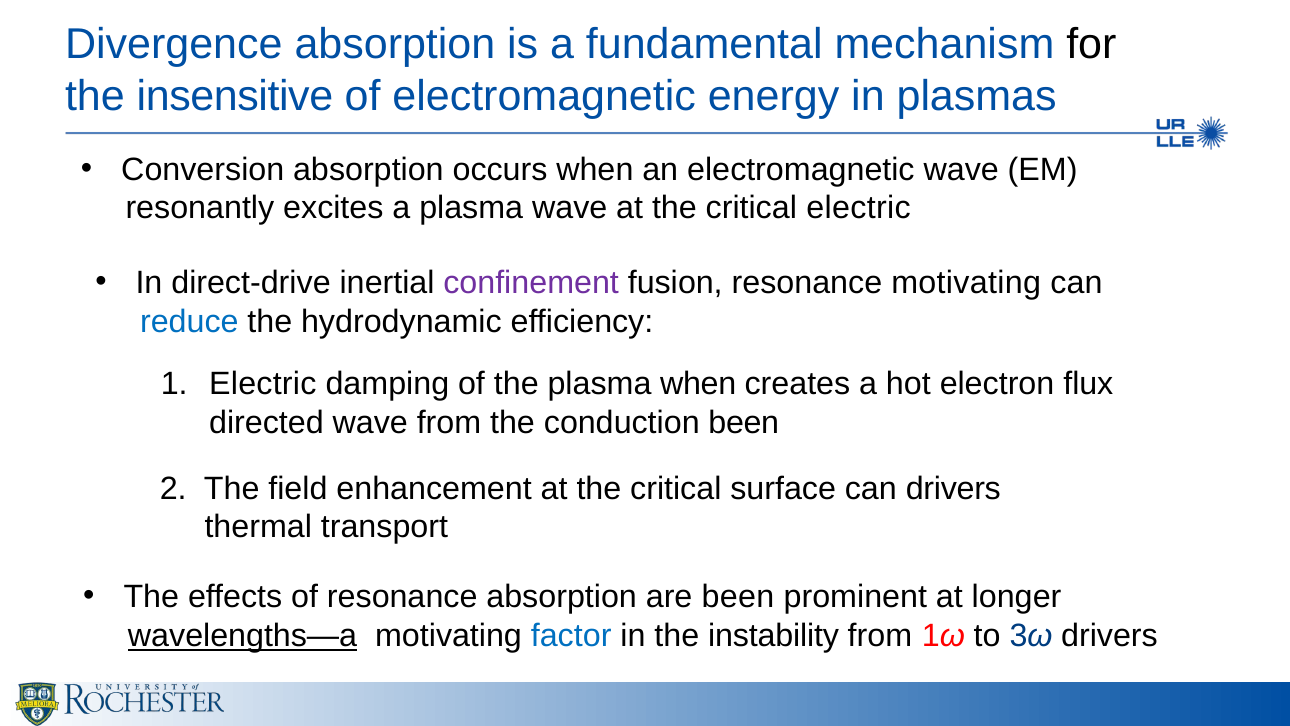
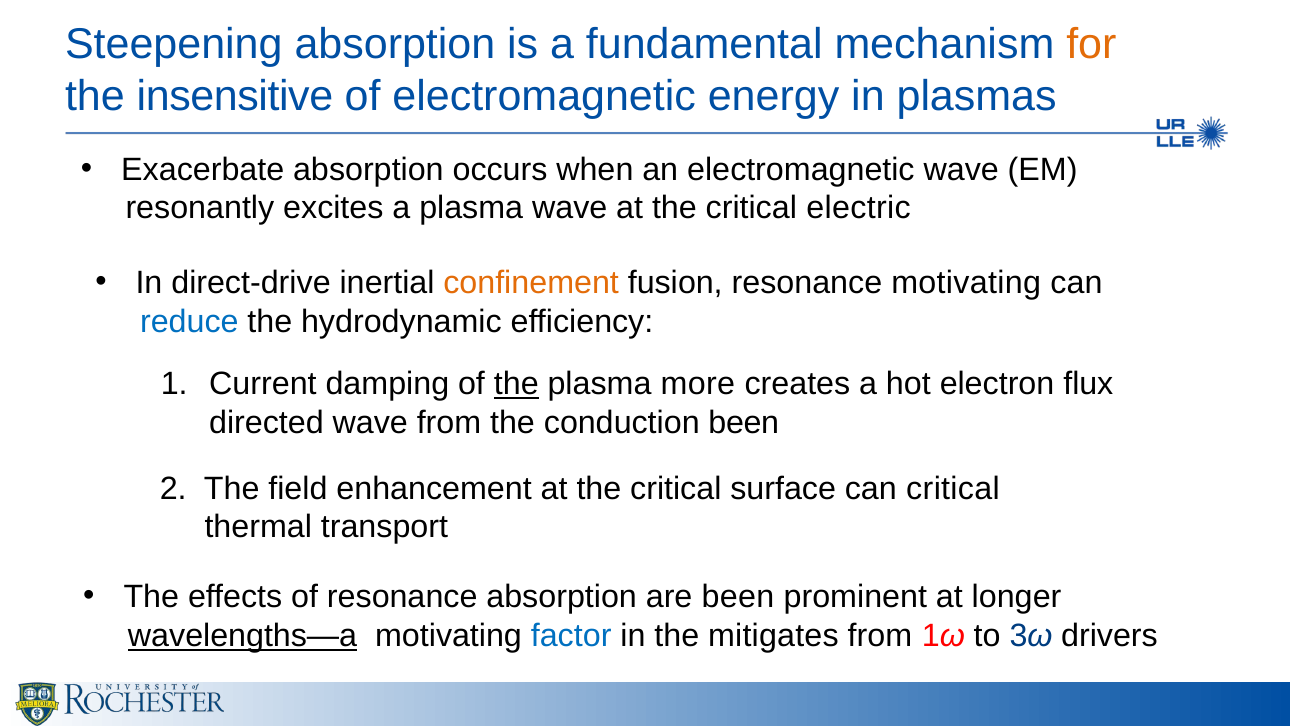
Divergence: Divergence -> Steepening (174, 45)
for colour: black -> orange (1091, 45)
Conversion: Conversion -> Exacerbate (203, 169)
confinement colour: purple -> orange (531, 283)
Electric: Electric -> Current (263, 384)
the underline: none -> present (516, 384)
plasma when: when -> more (698, 384)
can drivers: drivers -> critical (953, 488)
instability: instability -> mitigates (773, 635)
